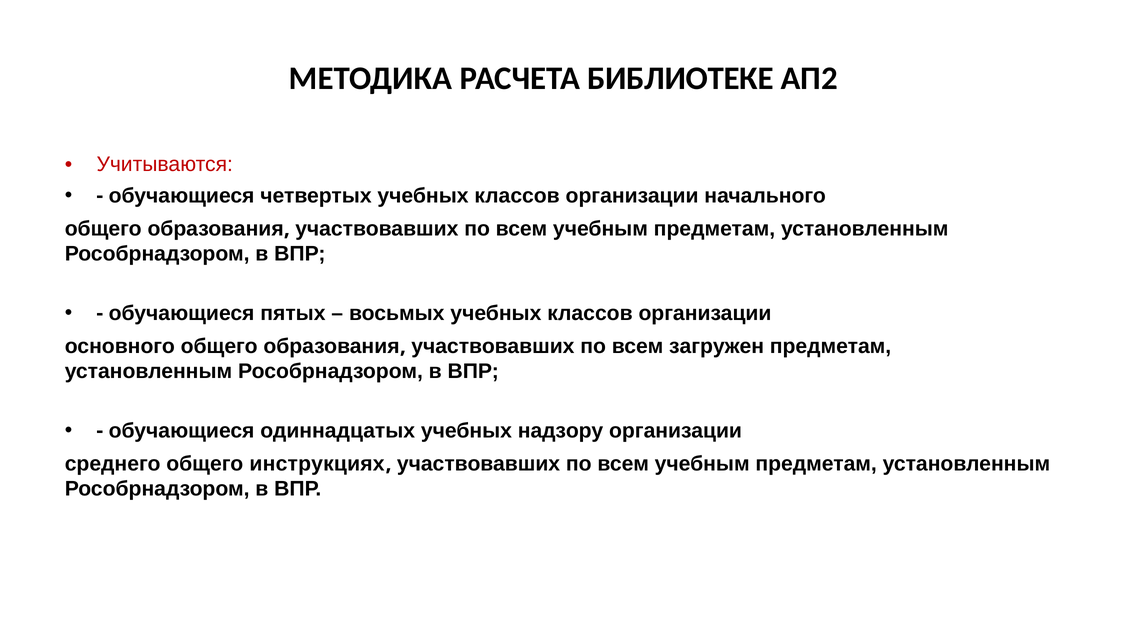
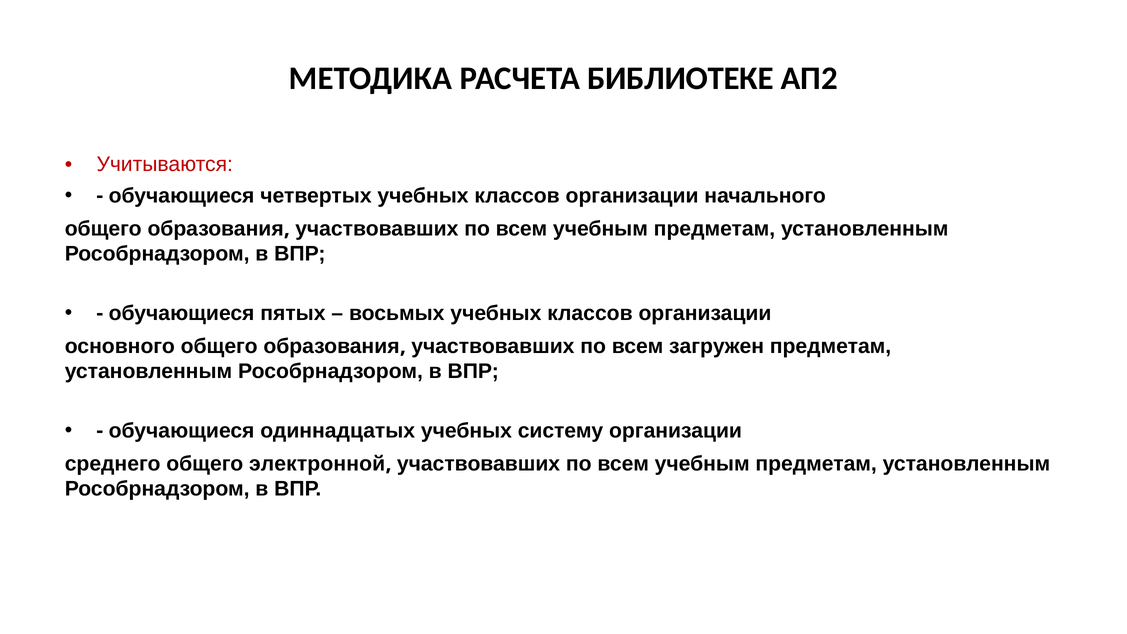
надзору: надзору -> систему (561, 431)
инструкциях: инструкциях -> электронной (317, 464)
